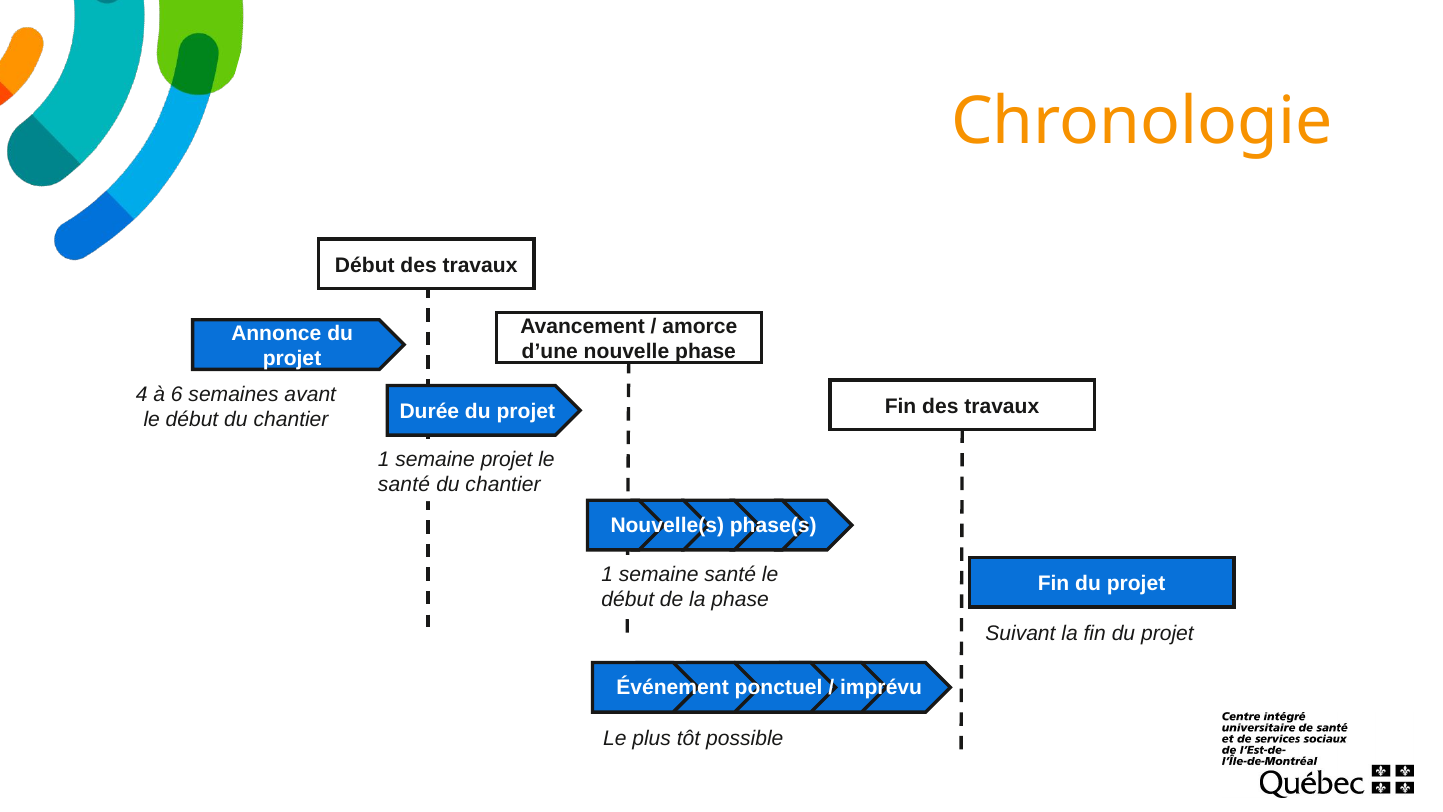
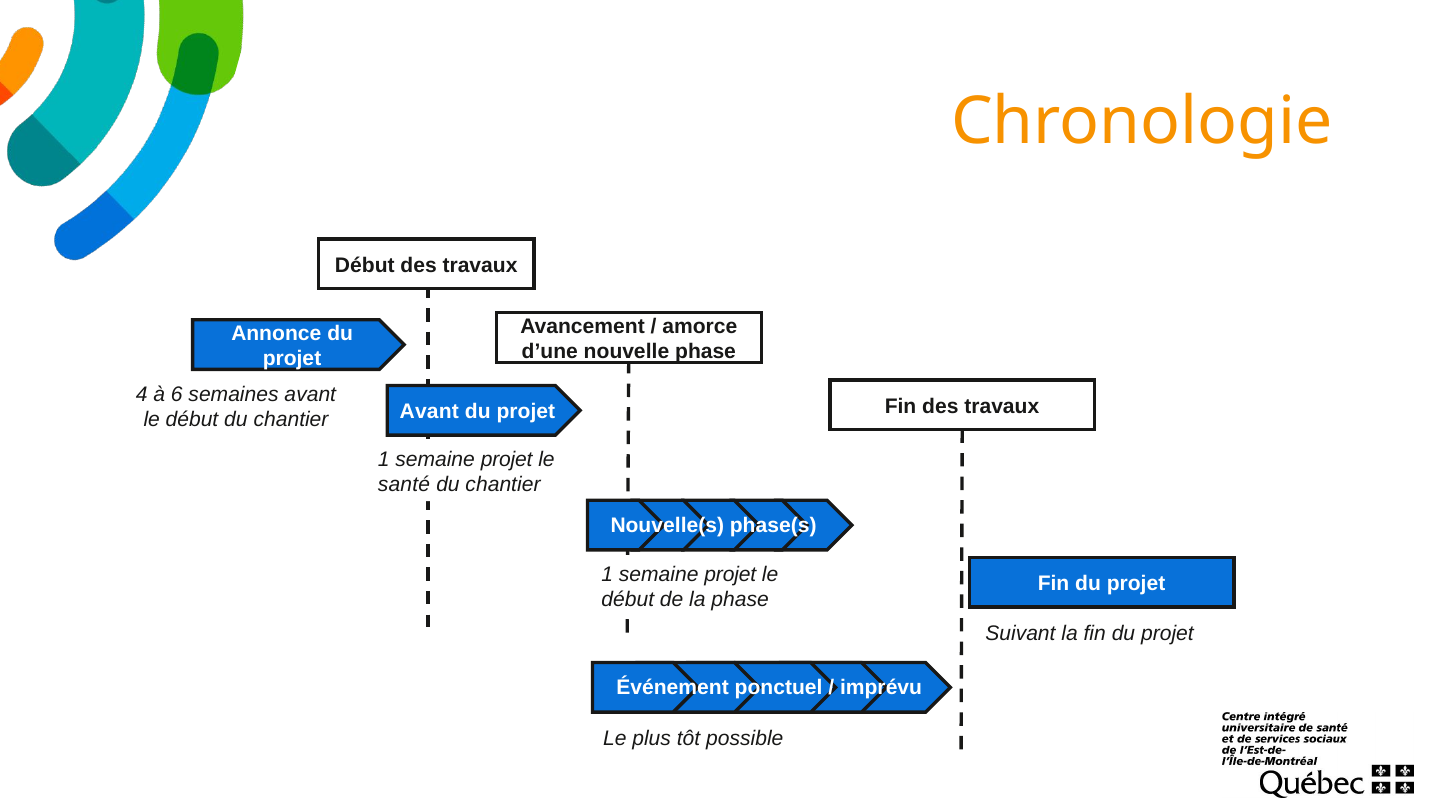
Durée: Durée -> Avant (429, 412)
santé: santé -> projet (730, 574)
